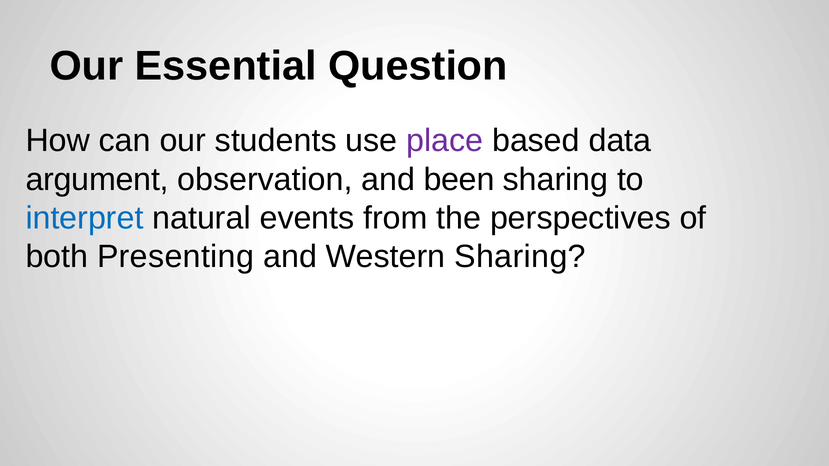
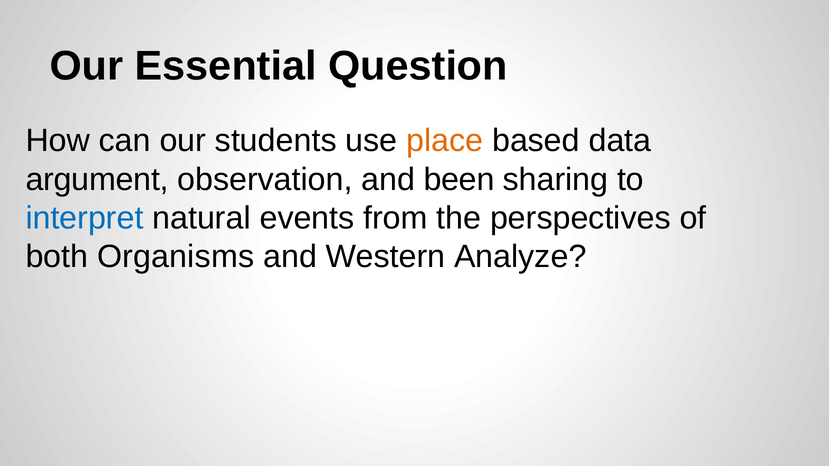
place colour: purple -> orange (445, 141)
Presenting: Presenting -> Organisms (176, 257)
Western Sharing: Sharing -> Analyze (520, 257)
